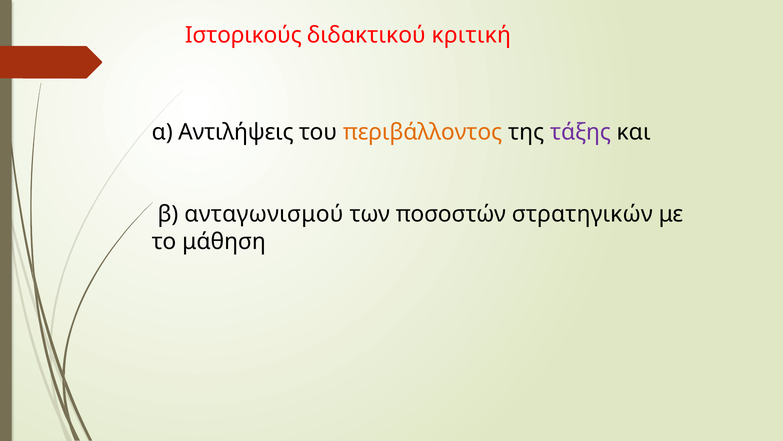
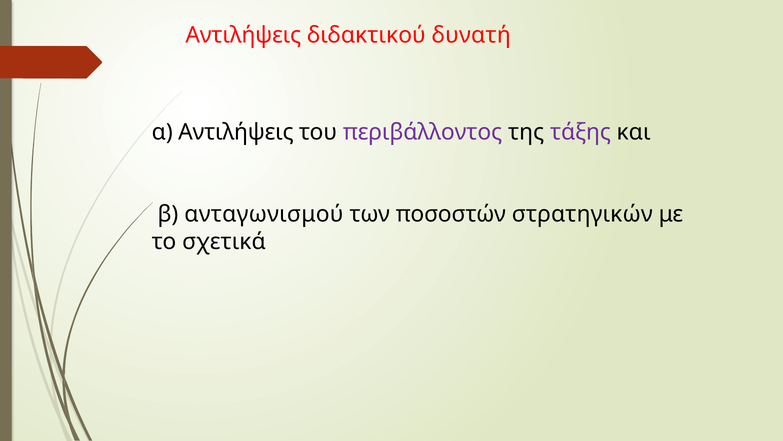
Ιστορικούς: Ιστορικούς -> Αντιλήψεις (243, 35)
κριτική: κριτική -> δυνατή (471, 35)
περιβάλλοντος colour: orange -> purple (423, 132)
μάθηση: μάθηση -> σχετικά (224, 242)
